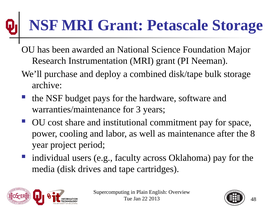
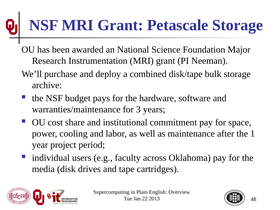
8: 8 -> 1 (253, 134)
